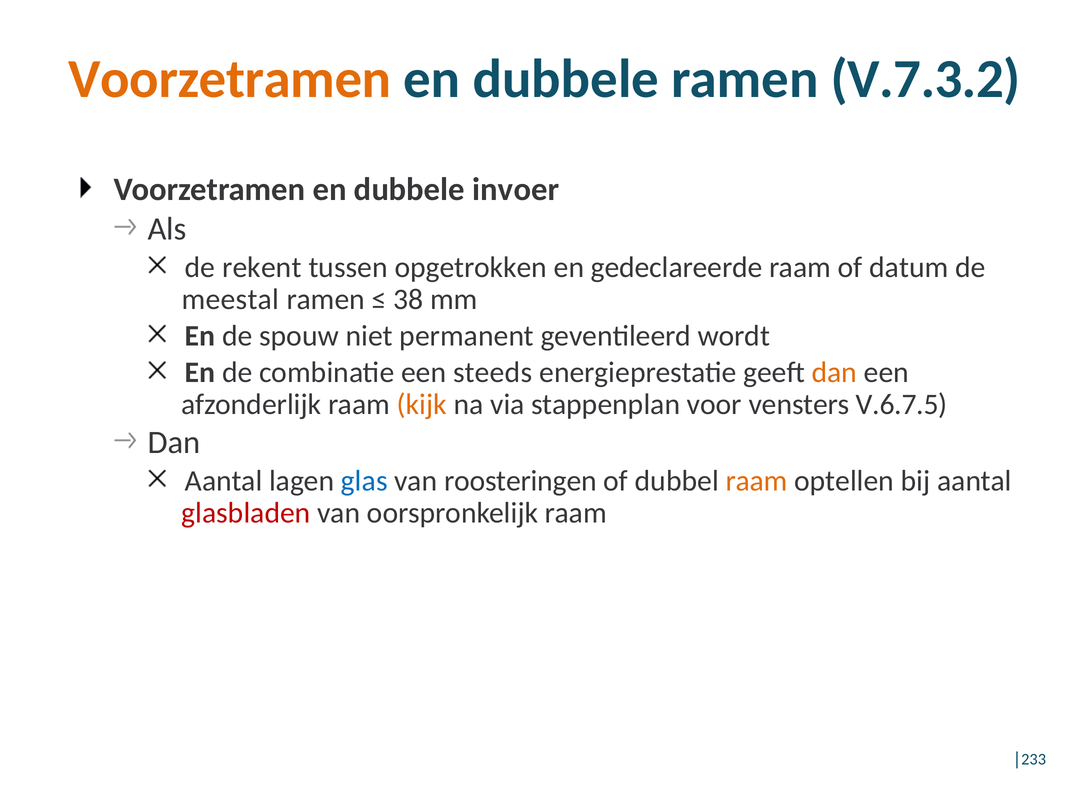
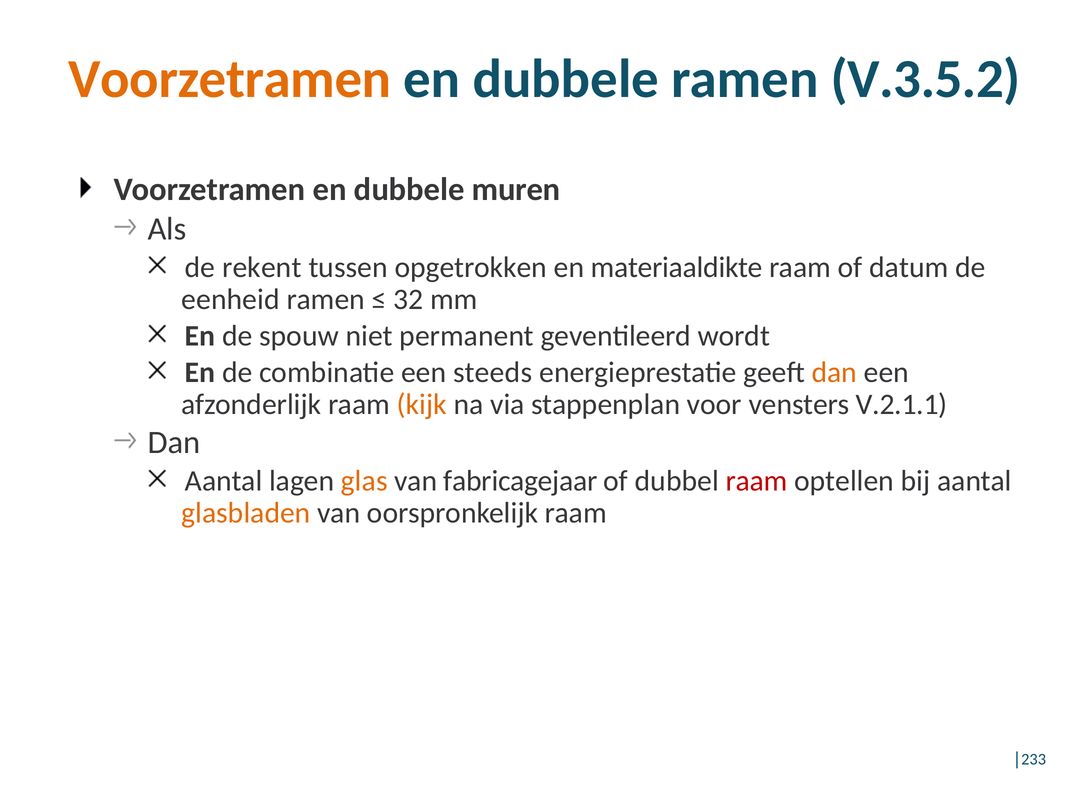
V.7.3.2: V.7.3.2 -> V.3.5.2 (926, 79)
invoer: invoer -> muren (516, 189)
gedeclareerde: gedeclareerde -> materiaaldikte (677, 267)
meestal: meestal -> eenheid (231, 299)
38: 38 -> 32 (408, 299)
V.6.7.5: V.6.7.5 -> V.2.1.1 (902, 404)
glas colour: blue -> orange (364, 481)
roosteringen: roosteringen -> fabricagejaar (520, 481)
raam colour: orange -> red (757, 481)
glasbladen colour: red -> orange (246, 513)
